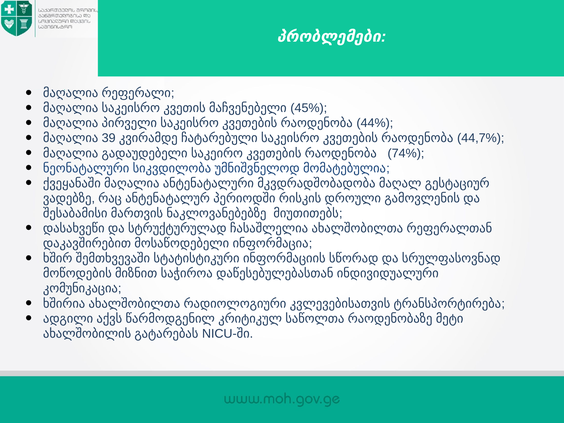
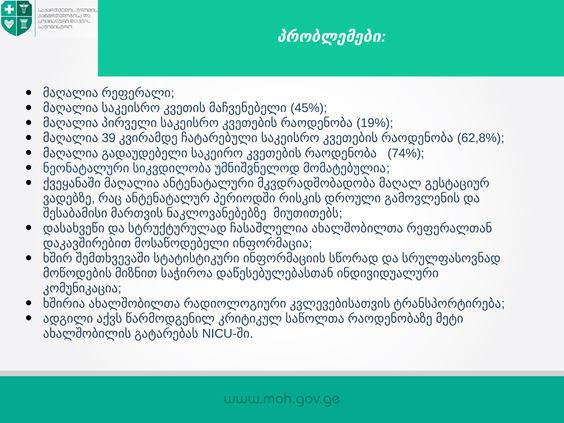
44%: 44% -> 19% (375, 123)
44,7%: 44,7% -> 62,8% (481, 138)
